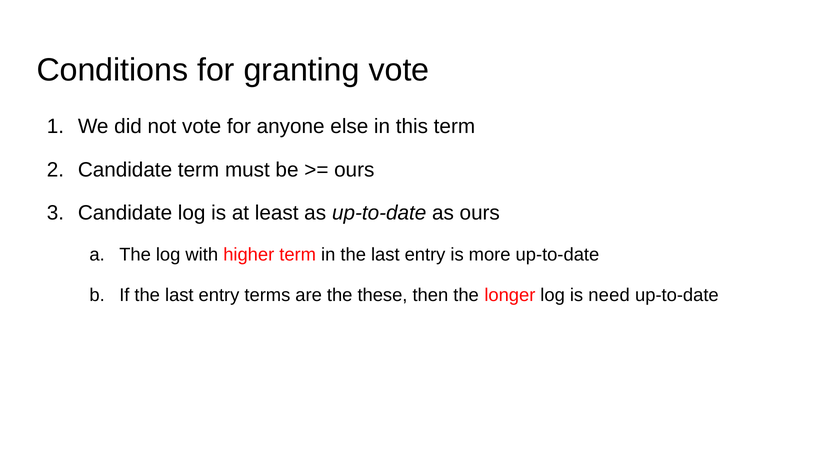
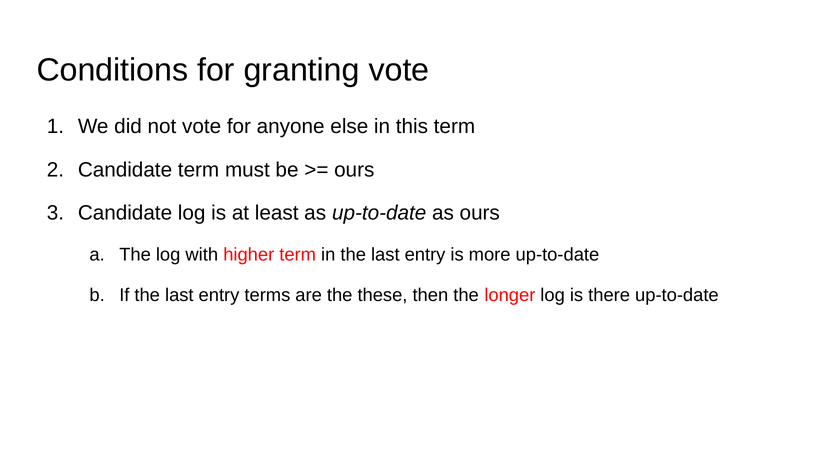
need: need -> there (609, 295)
